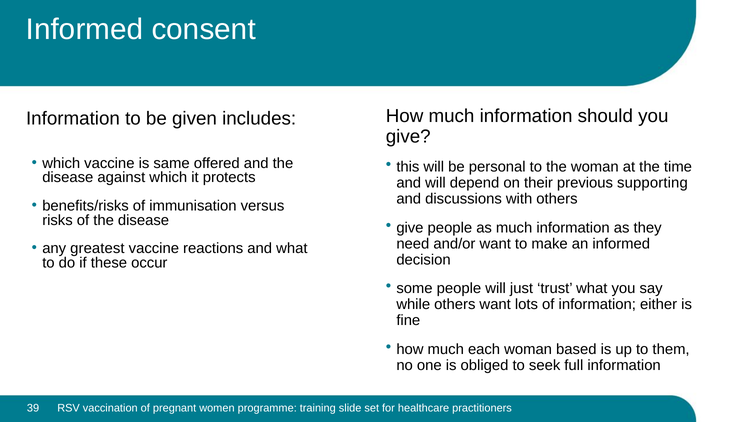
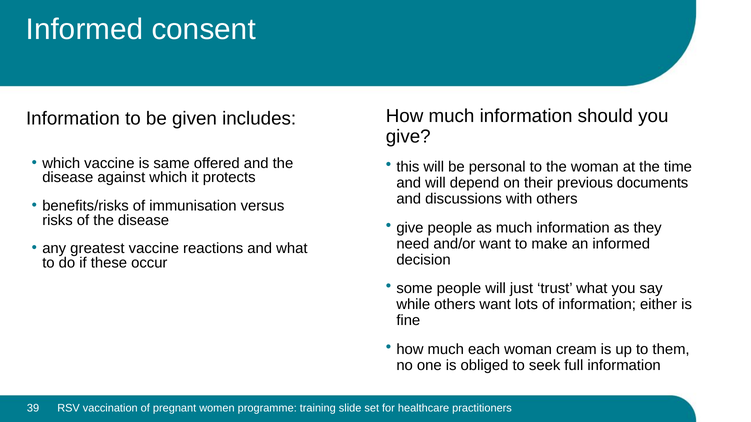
supporting: supporting -> documents (653, 183)
based: based -> cream (576, 349)
